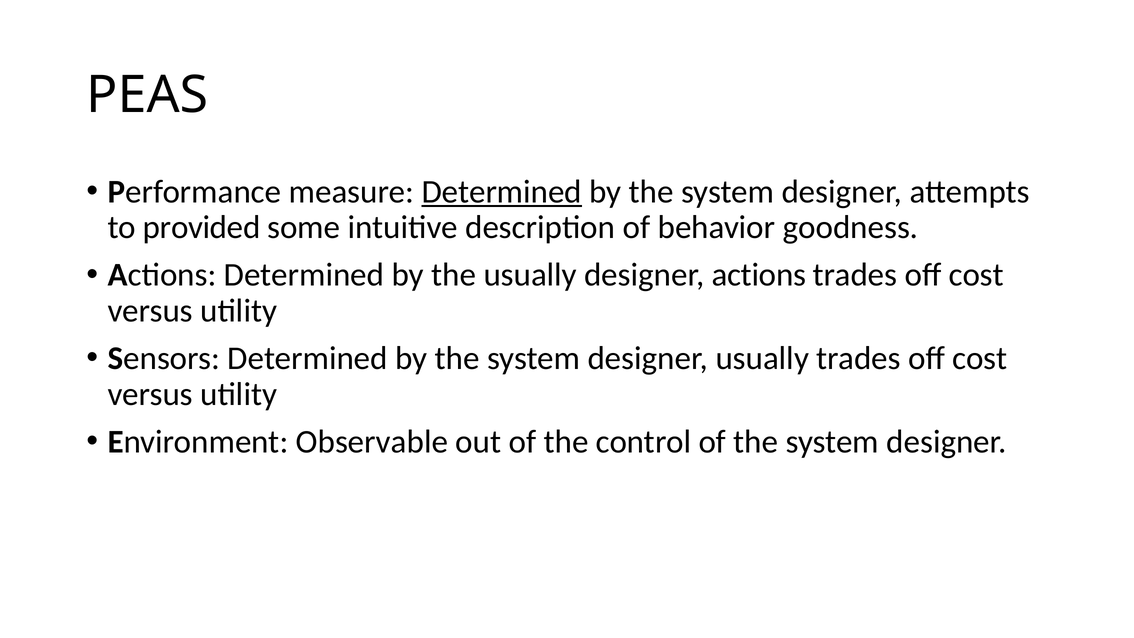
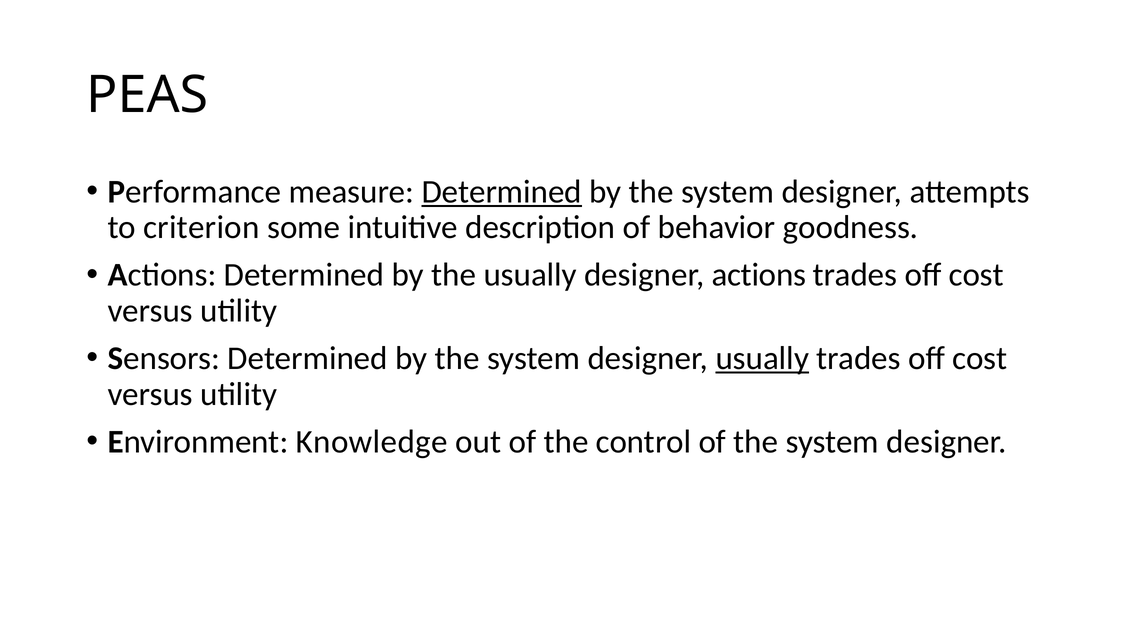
provided: provided -> criterion (201, 227)
usually underline: none -> present (762, 358)
Observable: Observable -> Knowledge (372, 442)
